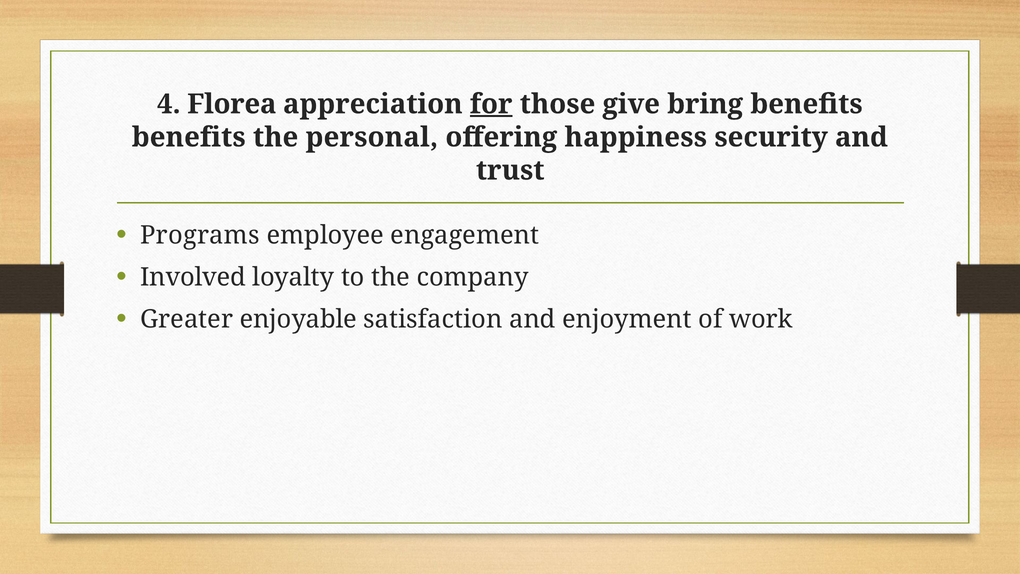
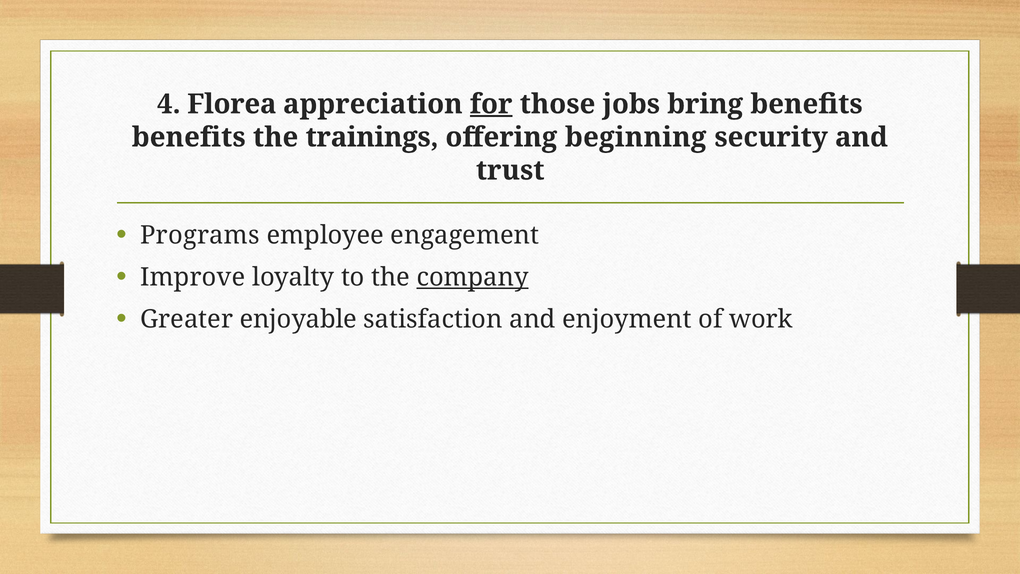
give: give -> jobs (631, 104)
personal: personal -> trainings (372, 137)
happiness: happiness -> beginning (636, 137)
Involved: Involved -> Improve (193, 277)
company underline: none -> present (473, 277)
